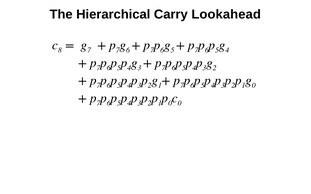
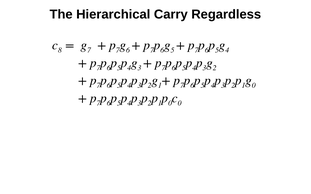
Lookahead: Lookahead -> Regardless (226, 14)
